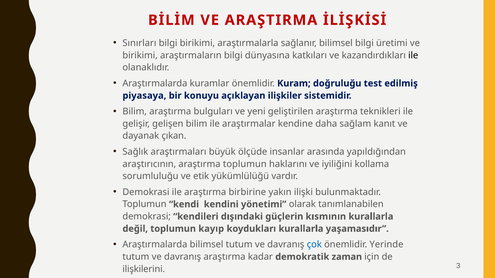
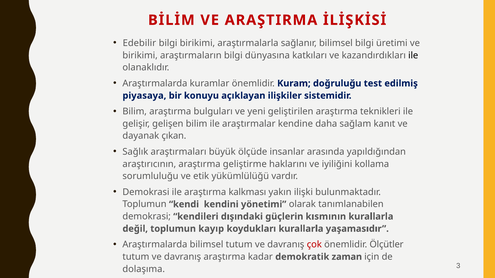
Sınırları: Sınırları -> Edebilir (139, 43)
araştırma toplumun: toplumun -> geliştirme (245, 164)
birbirine: birbirine -> kalkması (247, 192)
çok colour: blue -> red (314, 245)
Yerinde: Yerinde -> Ölçütler (387, 245)
ilişkilerini: ilişkilerini -> dolaşıma (144, 269)
